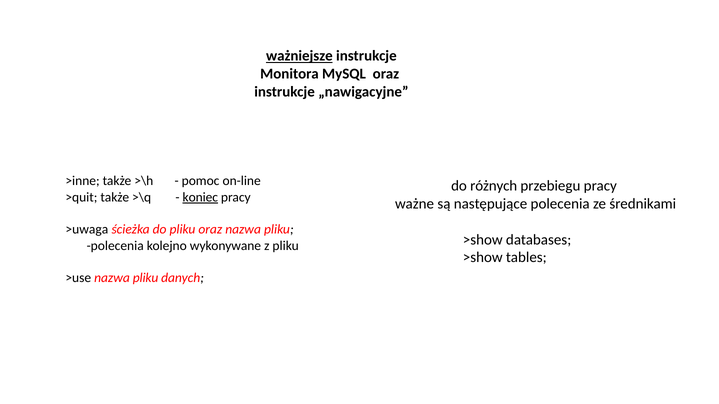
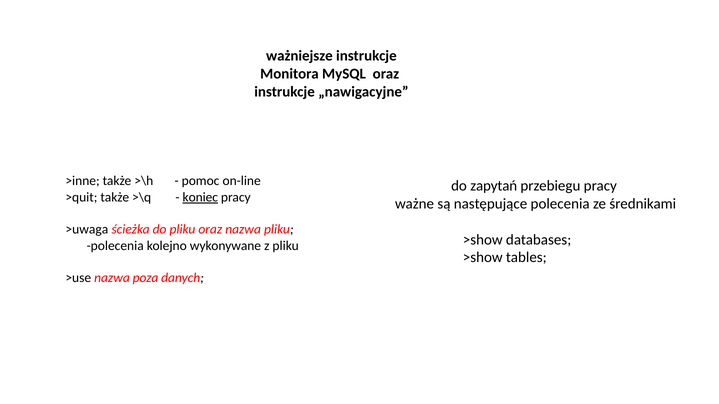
ważniejsze underline: present -> none (299, 56)
różnych: różnych -> zapytań (494, 186)
>use nazwa pliku: pliku -> poza (146, 278)
